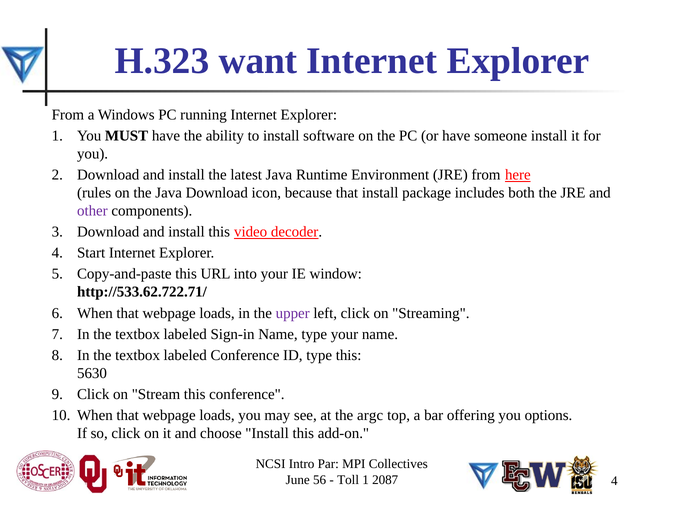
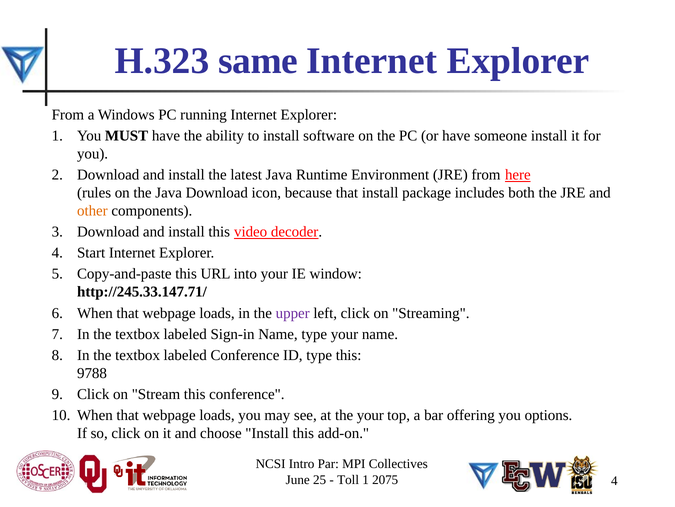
want: want -> same (258, 61)
other colour: purple -> orange (92, 211)
http://533.62.722.71/: http://533.62.722.71/ -> http://245.33.147.71/ (142, 292)
5630: 5630 -> 9788 (92, 373)
the argc: argc -> your (370, 415)
56: 56 -> 25 (320, 479)
2087: 2087 -> 2075 (385, 479)
